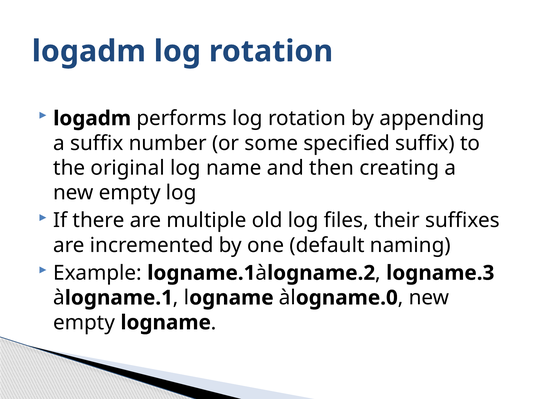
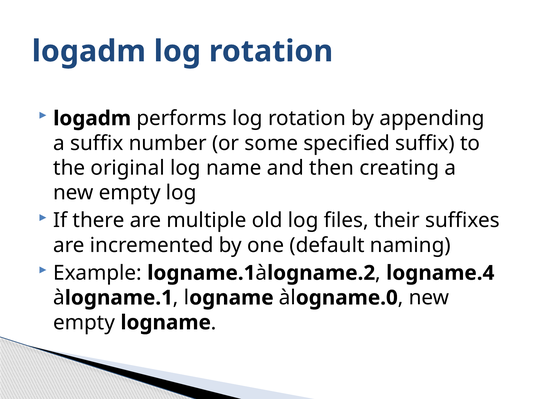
logname.3: logname.3 -> logname.4 (440, 273)
